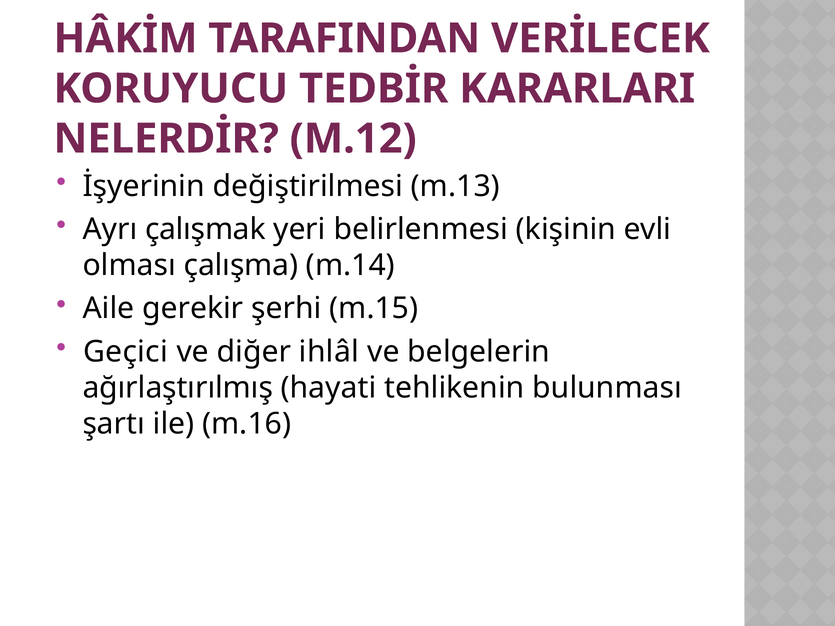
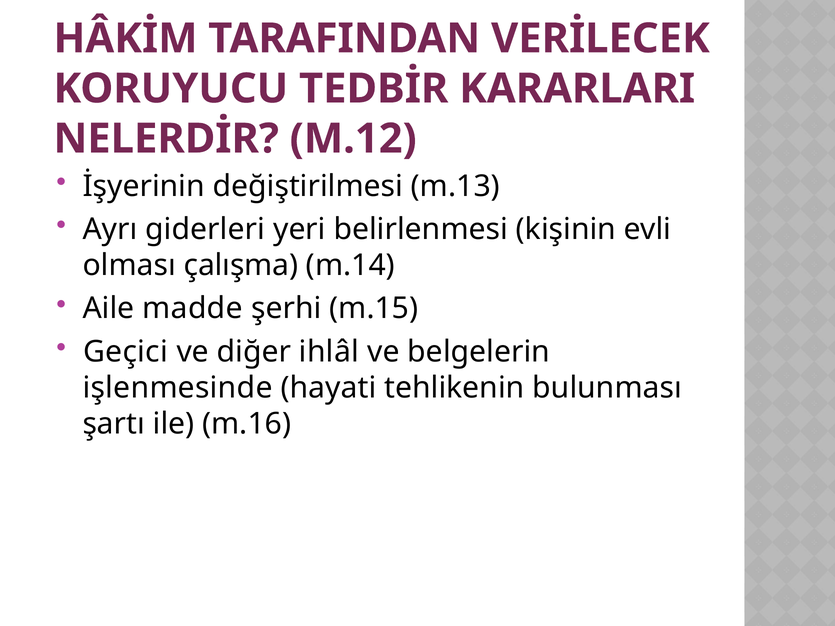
çalışmak: çalışmak -> giderleri (205, 229)
gerekir: gerekir -> madde (193, 309)
ağırlaştırılmış: ağırlaştırılmış -> işlenmesinde (178, 388)
